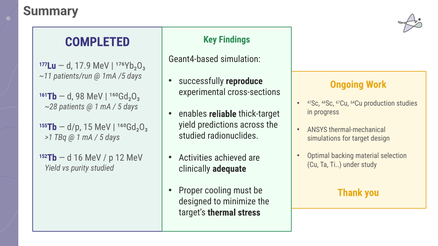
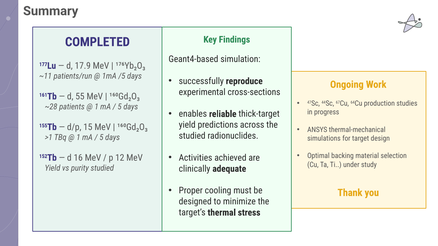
98: 98 -> 55 (80, 97)
